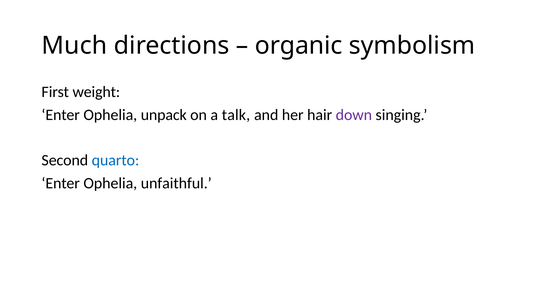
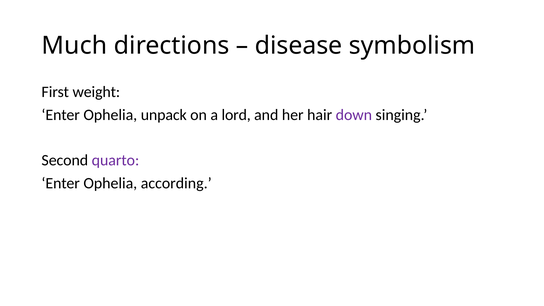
organic: organic -> disease (299, 46)
talk: talk -> lord (236, 115)
quarto colour: blue -> purple (115, 160)
unfaithful: unfaithful -> according (176, 183)
